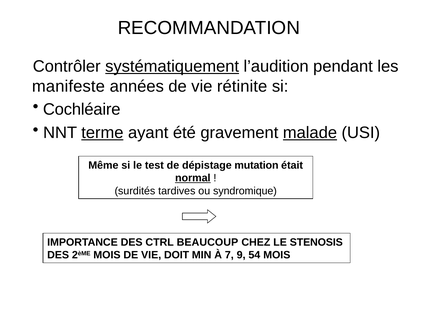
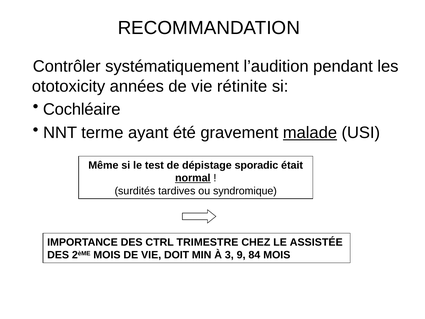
systématiquement underline: present -> none (172, 66)
manifeste: manifeste -> ototoxicity (69, 86)
terme underline: present -> none (102, 132)
mutation: mutation -> sporadic (256, 165)
BEAUCOUP: BEAUCOUP -> TRIMESTRE (207, 242)
STENOSIS: STENOSIS -> ASSISTÉE (316, 242)
7: 7 -> 3 (229, 255)
54: 54 -> 84 (254, 255)
